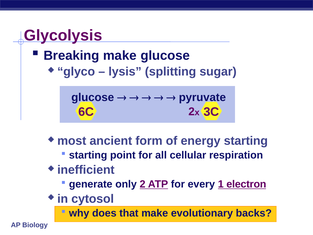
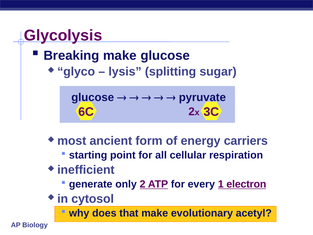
energy starting: starting -> carriers (246, 141)
backs: backs -> acetyl (254, 213)
